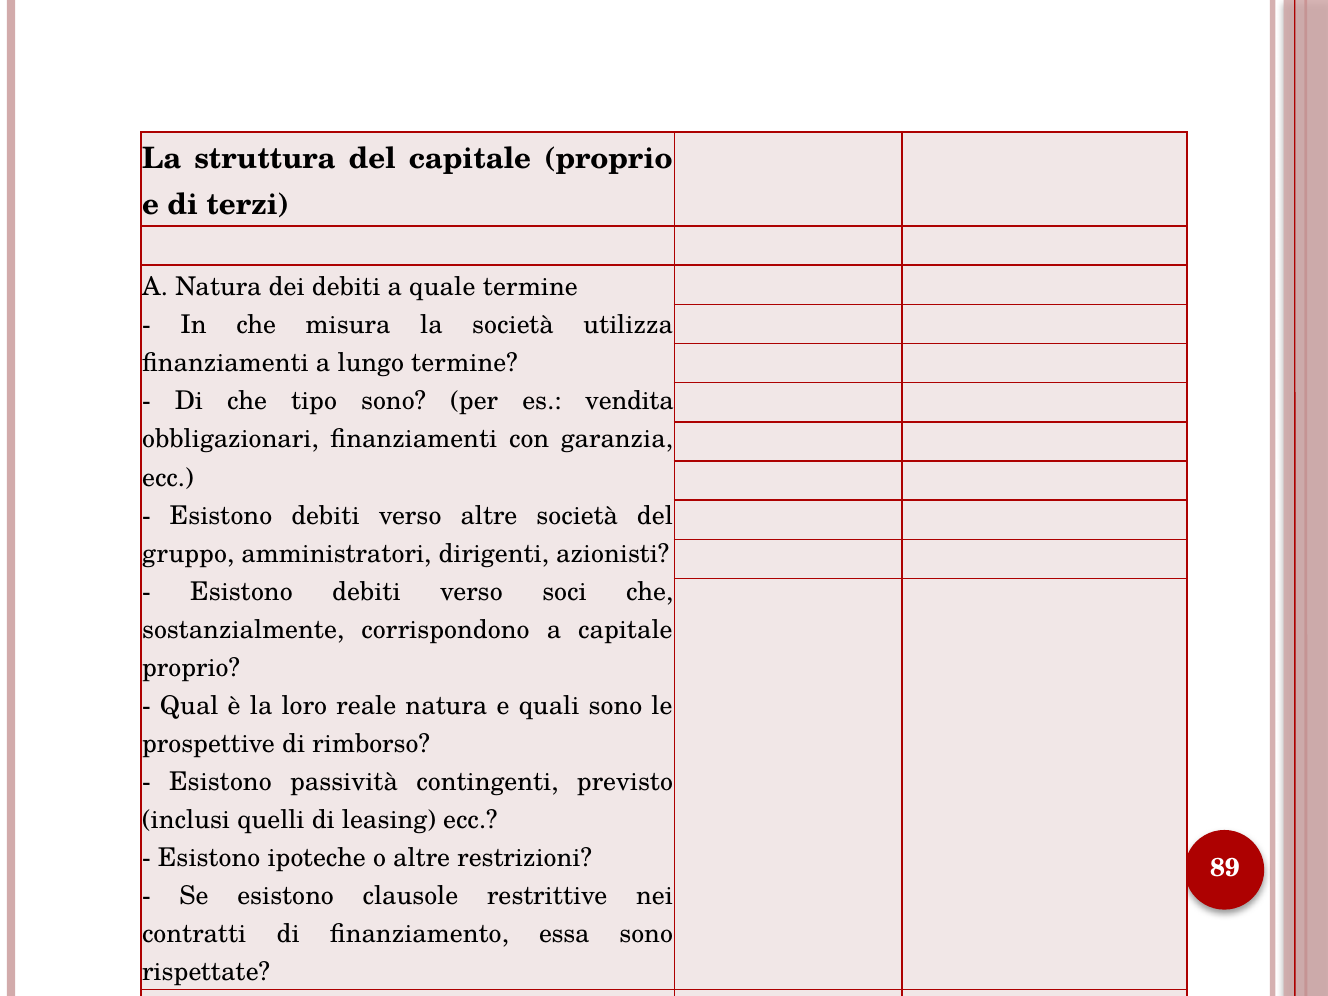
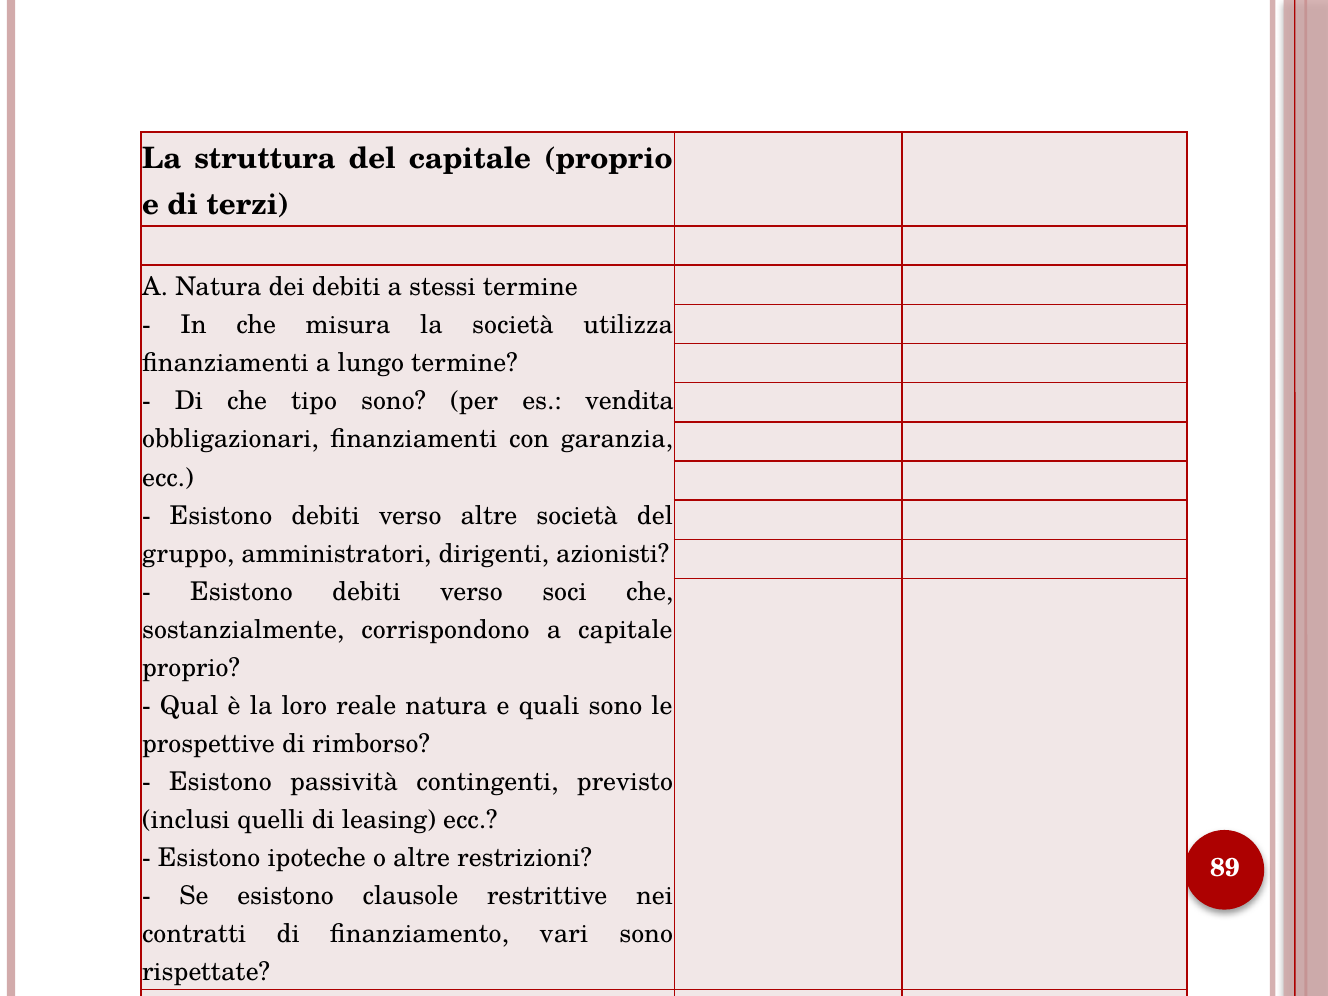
quale: quale -> stessi (442, 287)
essa: essa -> vari (564, 934)
